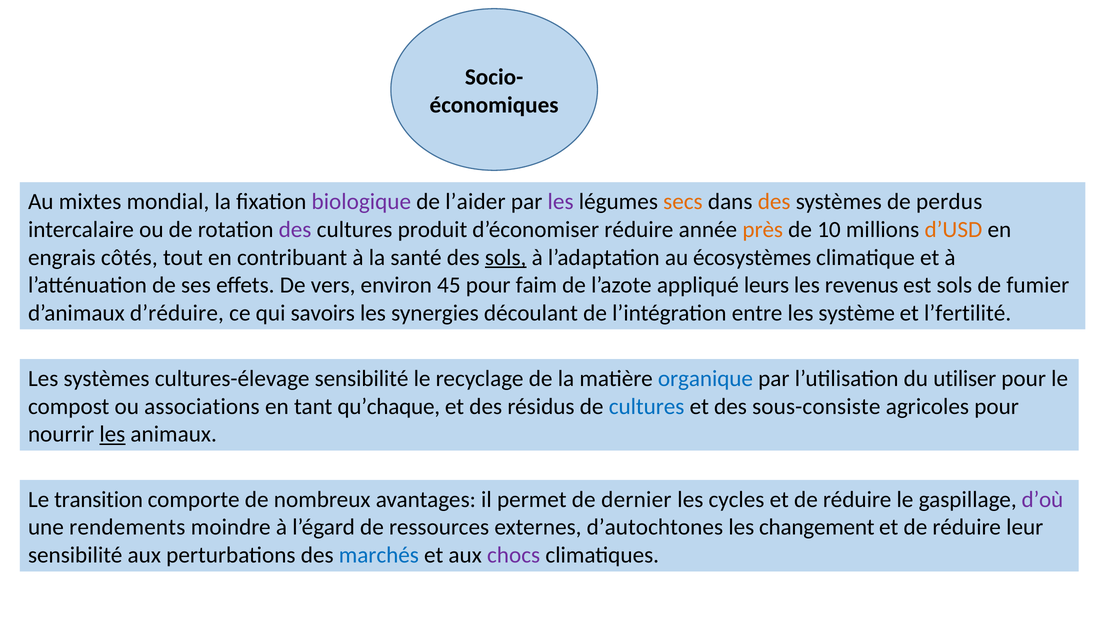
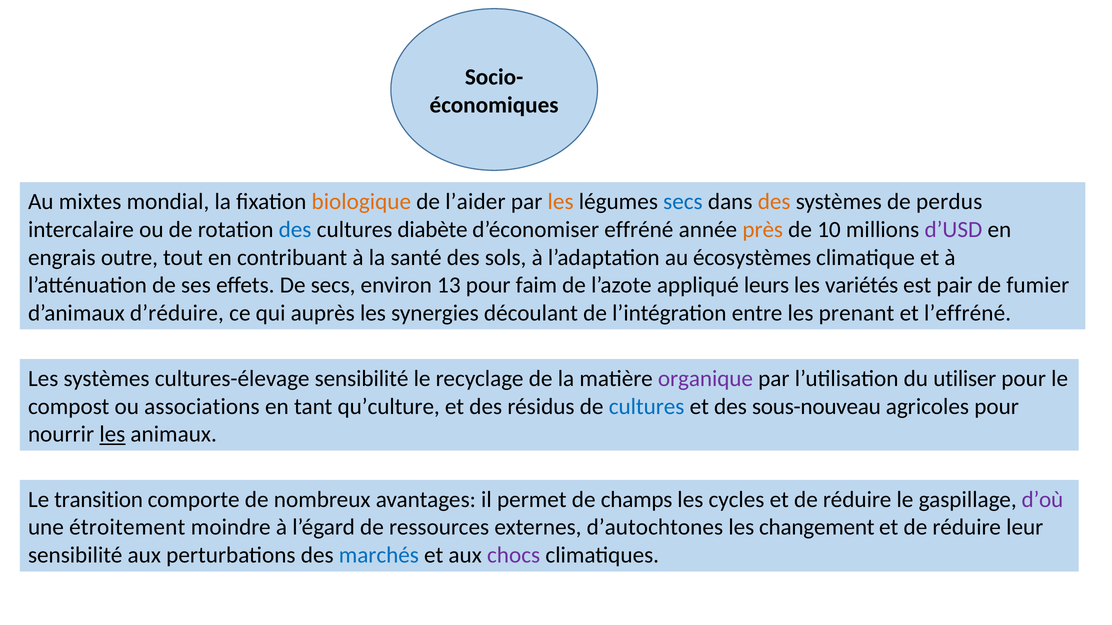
biologique colour: purple -> orange (361, 202)
les colour: purple -> orange (561, 202)
secs colour: orange -> blue (683, 202)
des colour: purple -> blue (295, 230)
produit: produit -> diabète (433, 230)
d’économiser réduire: réduire -> effréné (639, 230)
d’USD colour: orange -> purple (953, 230)
côtés: côtés -> outre (129, 258)
sols underline: present -> none (506, 258)
De vers: vers -> secs (333, 285)
45: 45 -> 13 (449, 285)
revenus: revenus -> variétés (862, 285)
est sols: sols -> pair (954, 285)
savoirs: savoirs -> auprès (323, 313)
système: système -> prenant (857, 313)
l’fertilité: l’fertilité -> l’effréné (968, 313)
organique colour: blue -> purple (705, 379)
qu’chaque: qu’chaque -> qu’culture (389, 407)
sous-consiste: sous-consiste -> sous-nouveau (816, 407)
dernier: dernier -> champs (637, 500)
rendements: rendements -> étroitement (127, 528)
